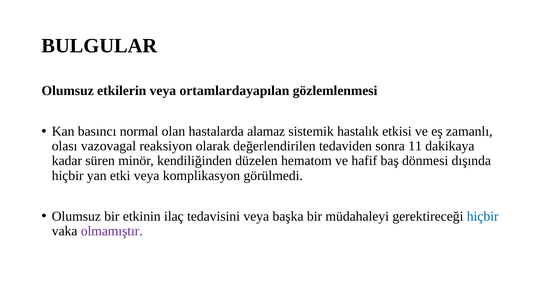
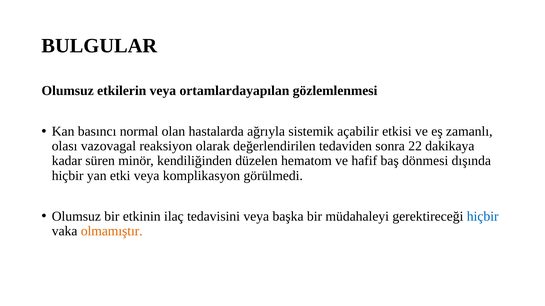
alamaz: alamaz -> ağrıyla (266, 132)
hastalık: hastalık -> açabilir (358, 132)
11: 11 -> 22 (415, 146)
olmamıştır colour: purple -> orange (112, 231)
